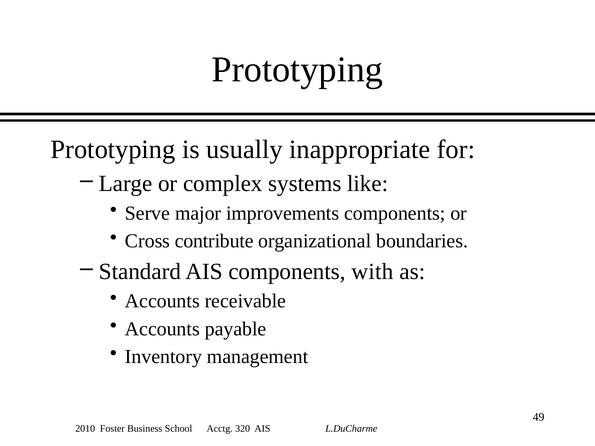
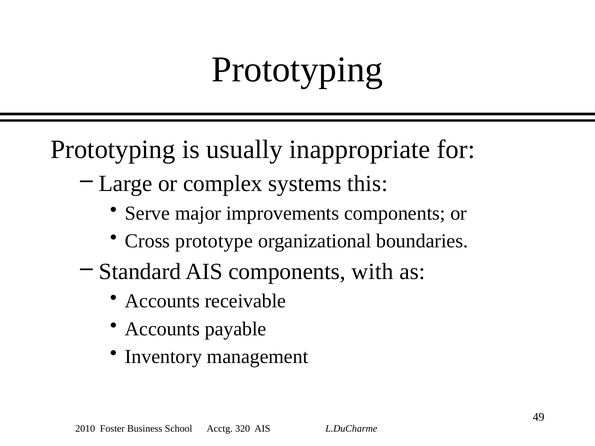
like: like -> this (368, 184)
contribute: contribute -> prototype (214, 241)
